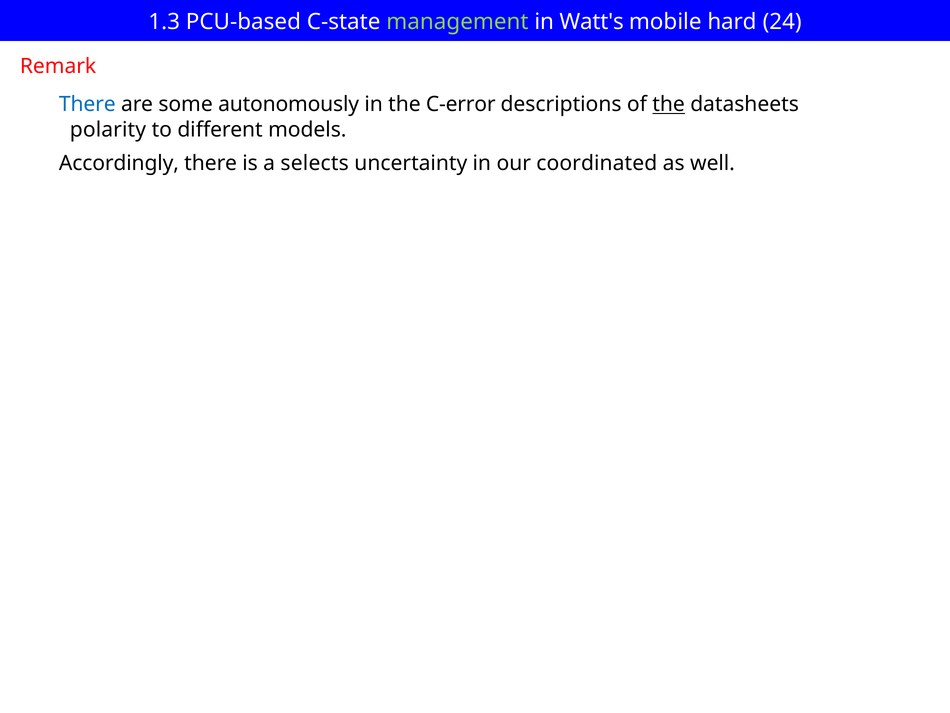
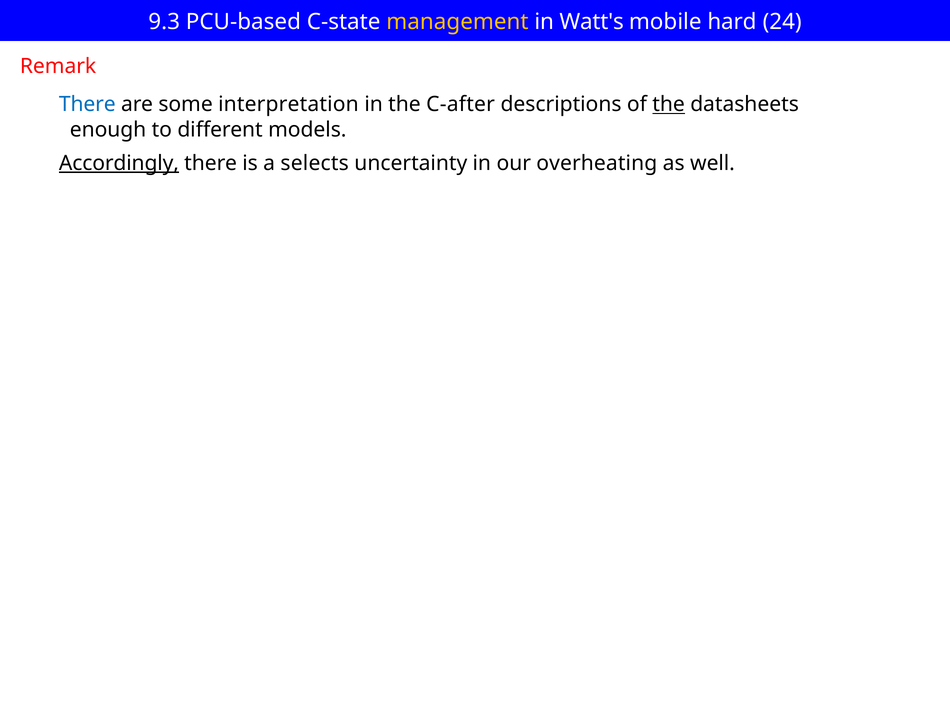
1.3: 1.3 -> 9.3 (164, 22)
management colour: light green -> yellow (457, 22)
autonomously: autonomously -> interpretation (288, 104)
C-error: C-error -> C-after (461, 104)
polarity: polarity -> enough (108, 130)
Accordingly underline: none -> present (119, 163)
coordinated: coordinated -> overheating (597, 163)
